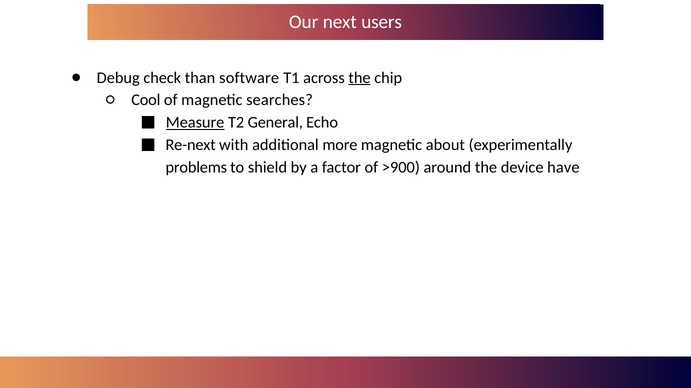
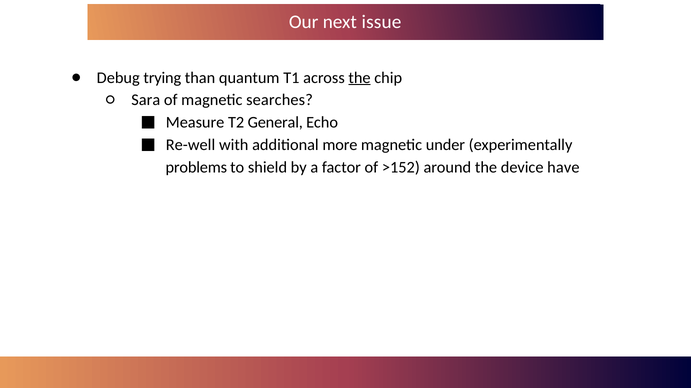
users: users -> issue (381, 22)
check: check -> trying (162, 78)
software: software -> quantum (249, 78)
Cool: Cool -> Sara (146, 100)
Measure underline: present -> none (195, 123)
Re-next: Re-next -> Re-well (191, 145)
about: about -> under (445, 145)
>900: >900 -> >152 (401, 168)
